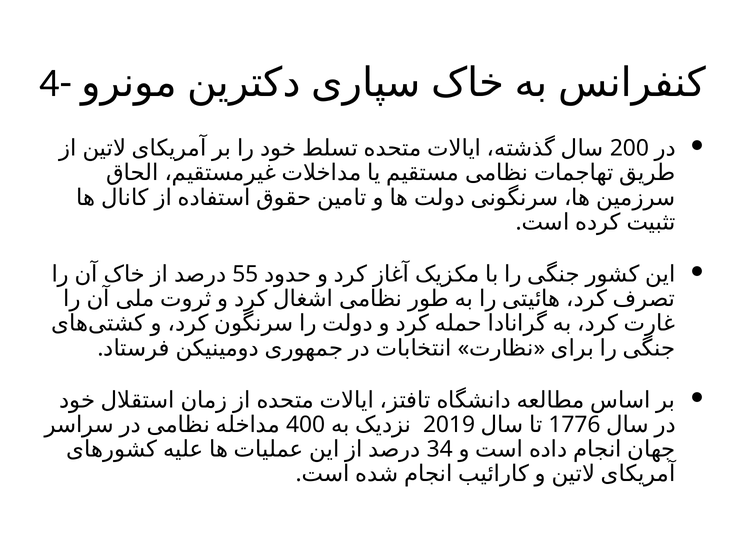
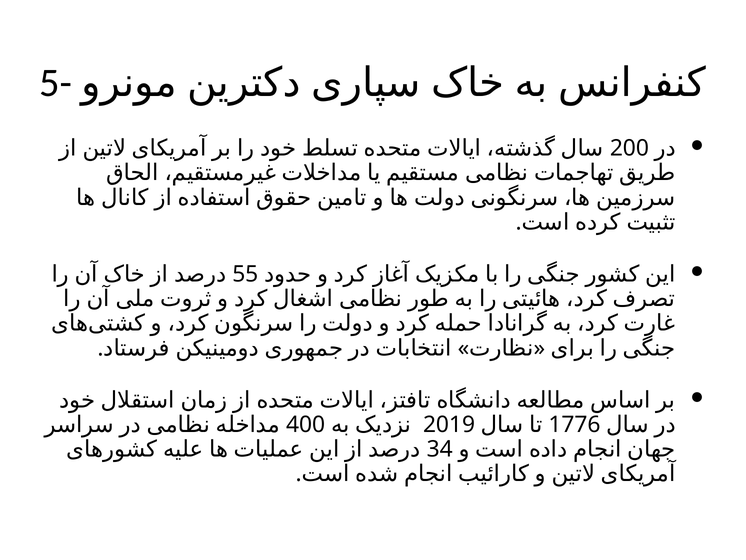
4-: 4- -> 5- (56, 83)
